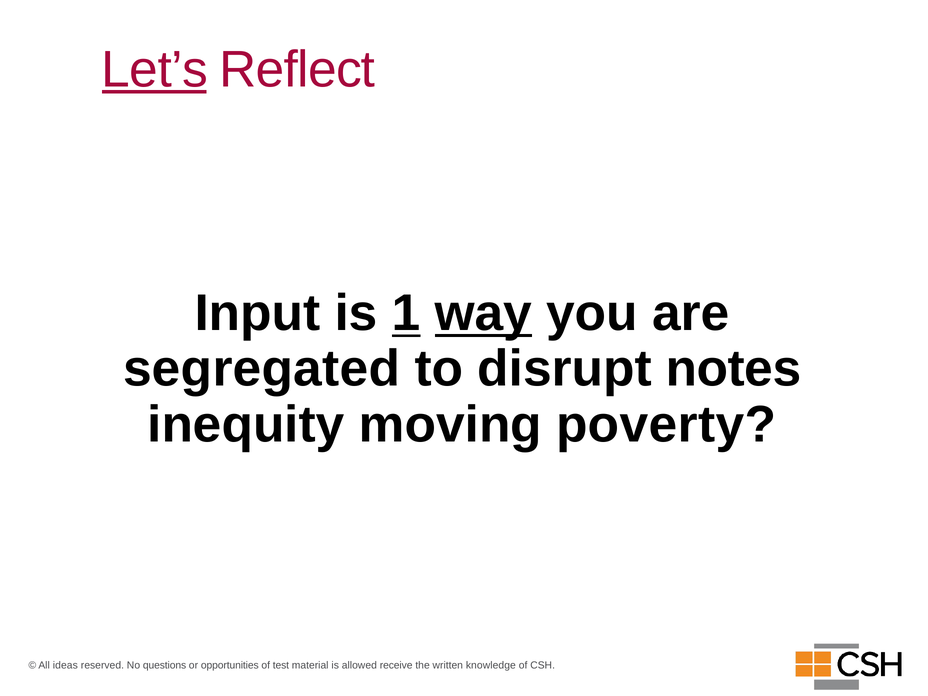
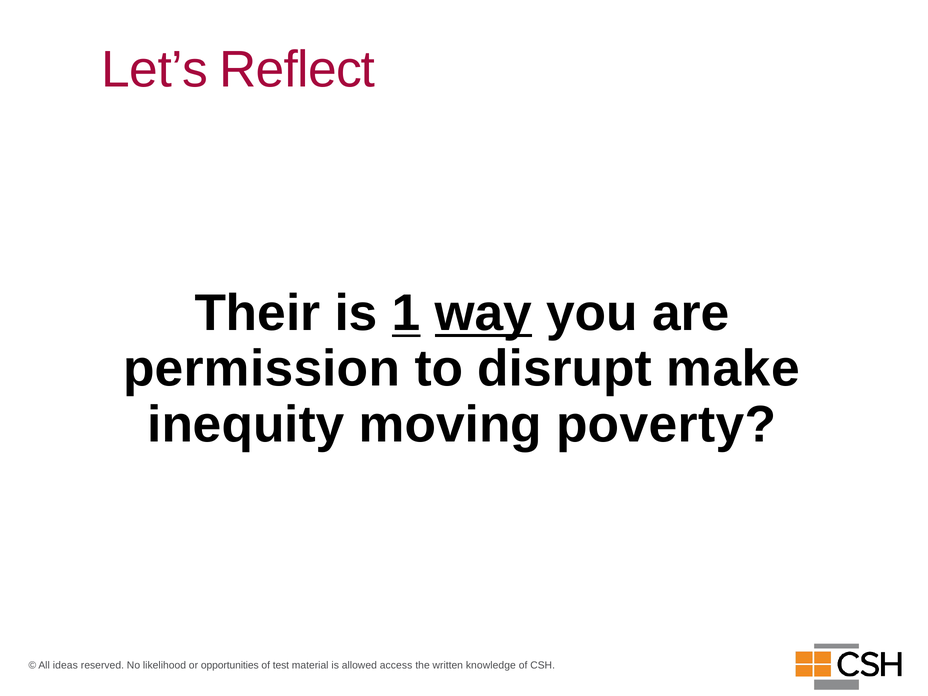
Let’s underline: present -> none (155, 70)
Input: Input -> Their (257, 313)
segregated: segregated -> permission (262, 369)
notes: notes -> make (733, 369)
questions: questions -> likelihood (165, 665)
receive: receive -> access (396, 665)
